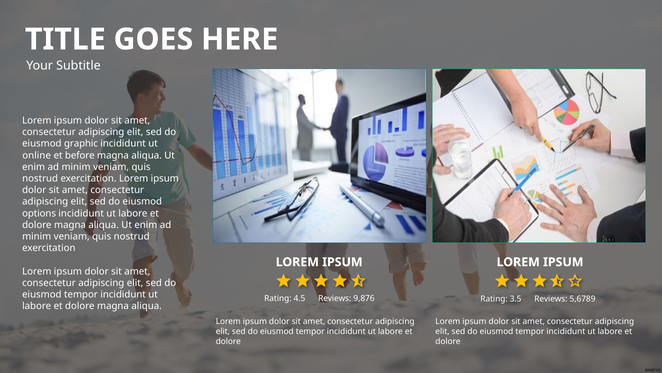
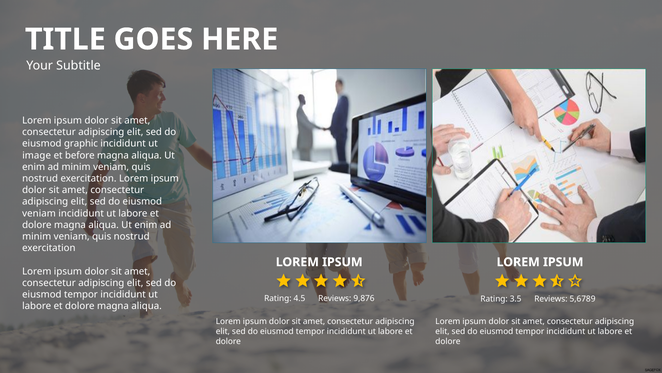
online: online -> image (37, 155)
options: options -> veniam (39, 213)
